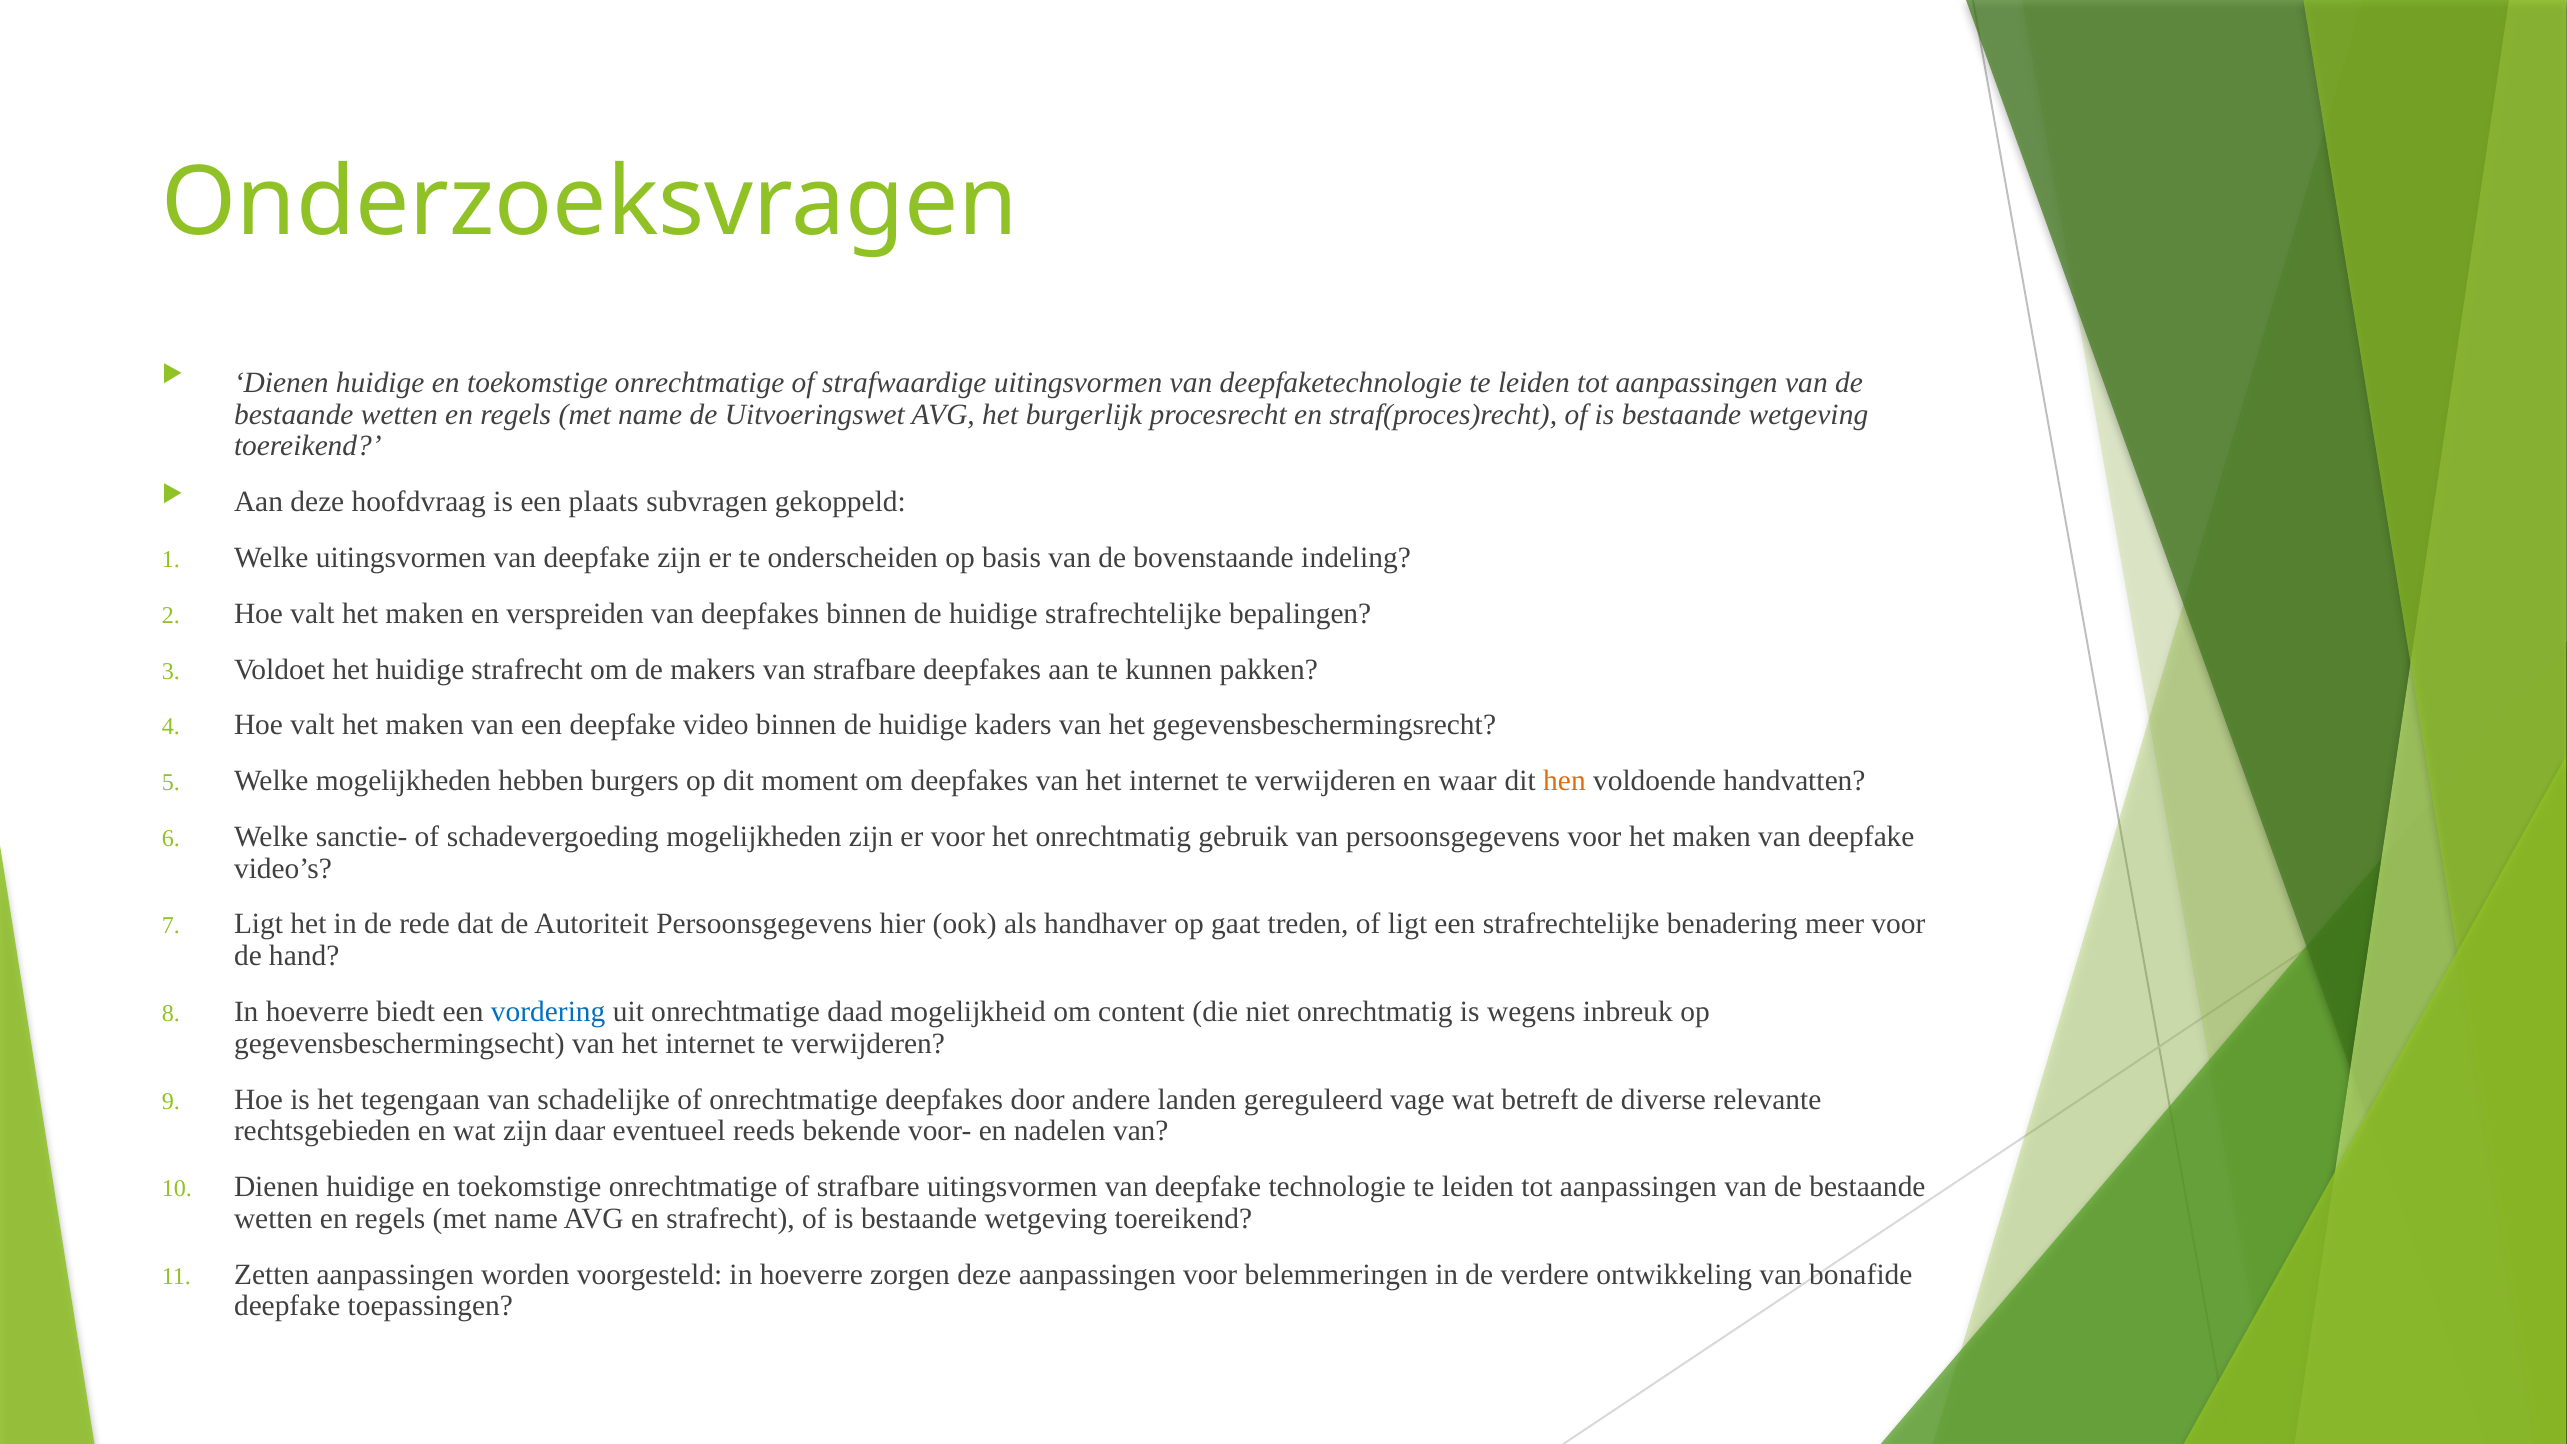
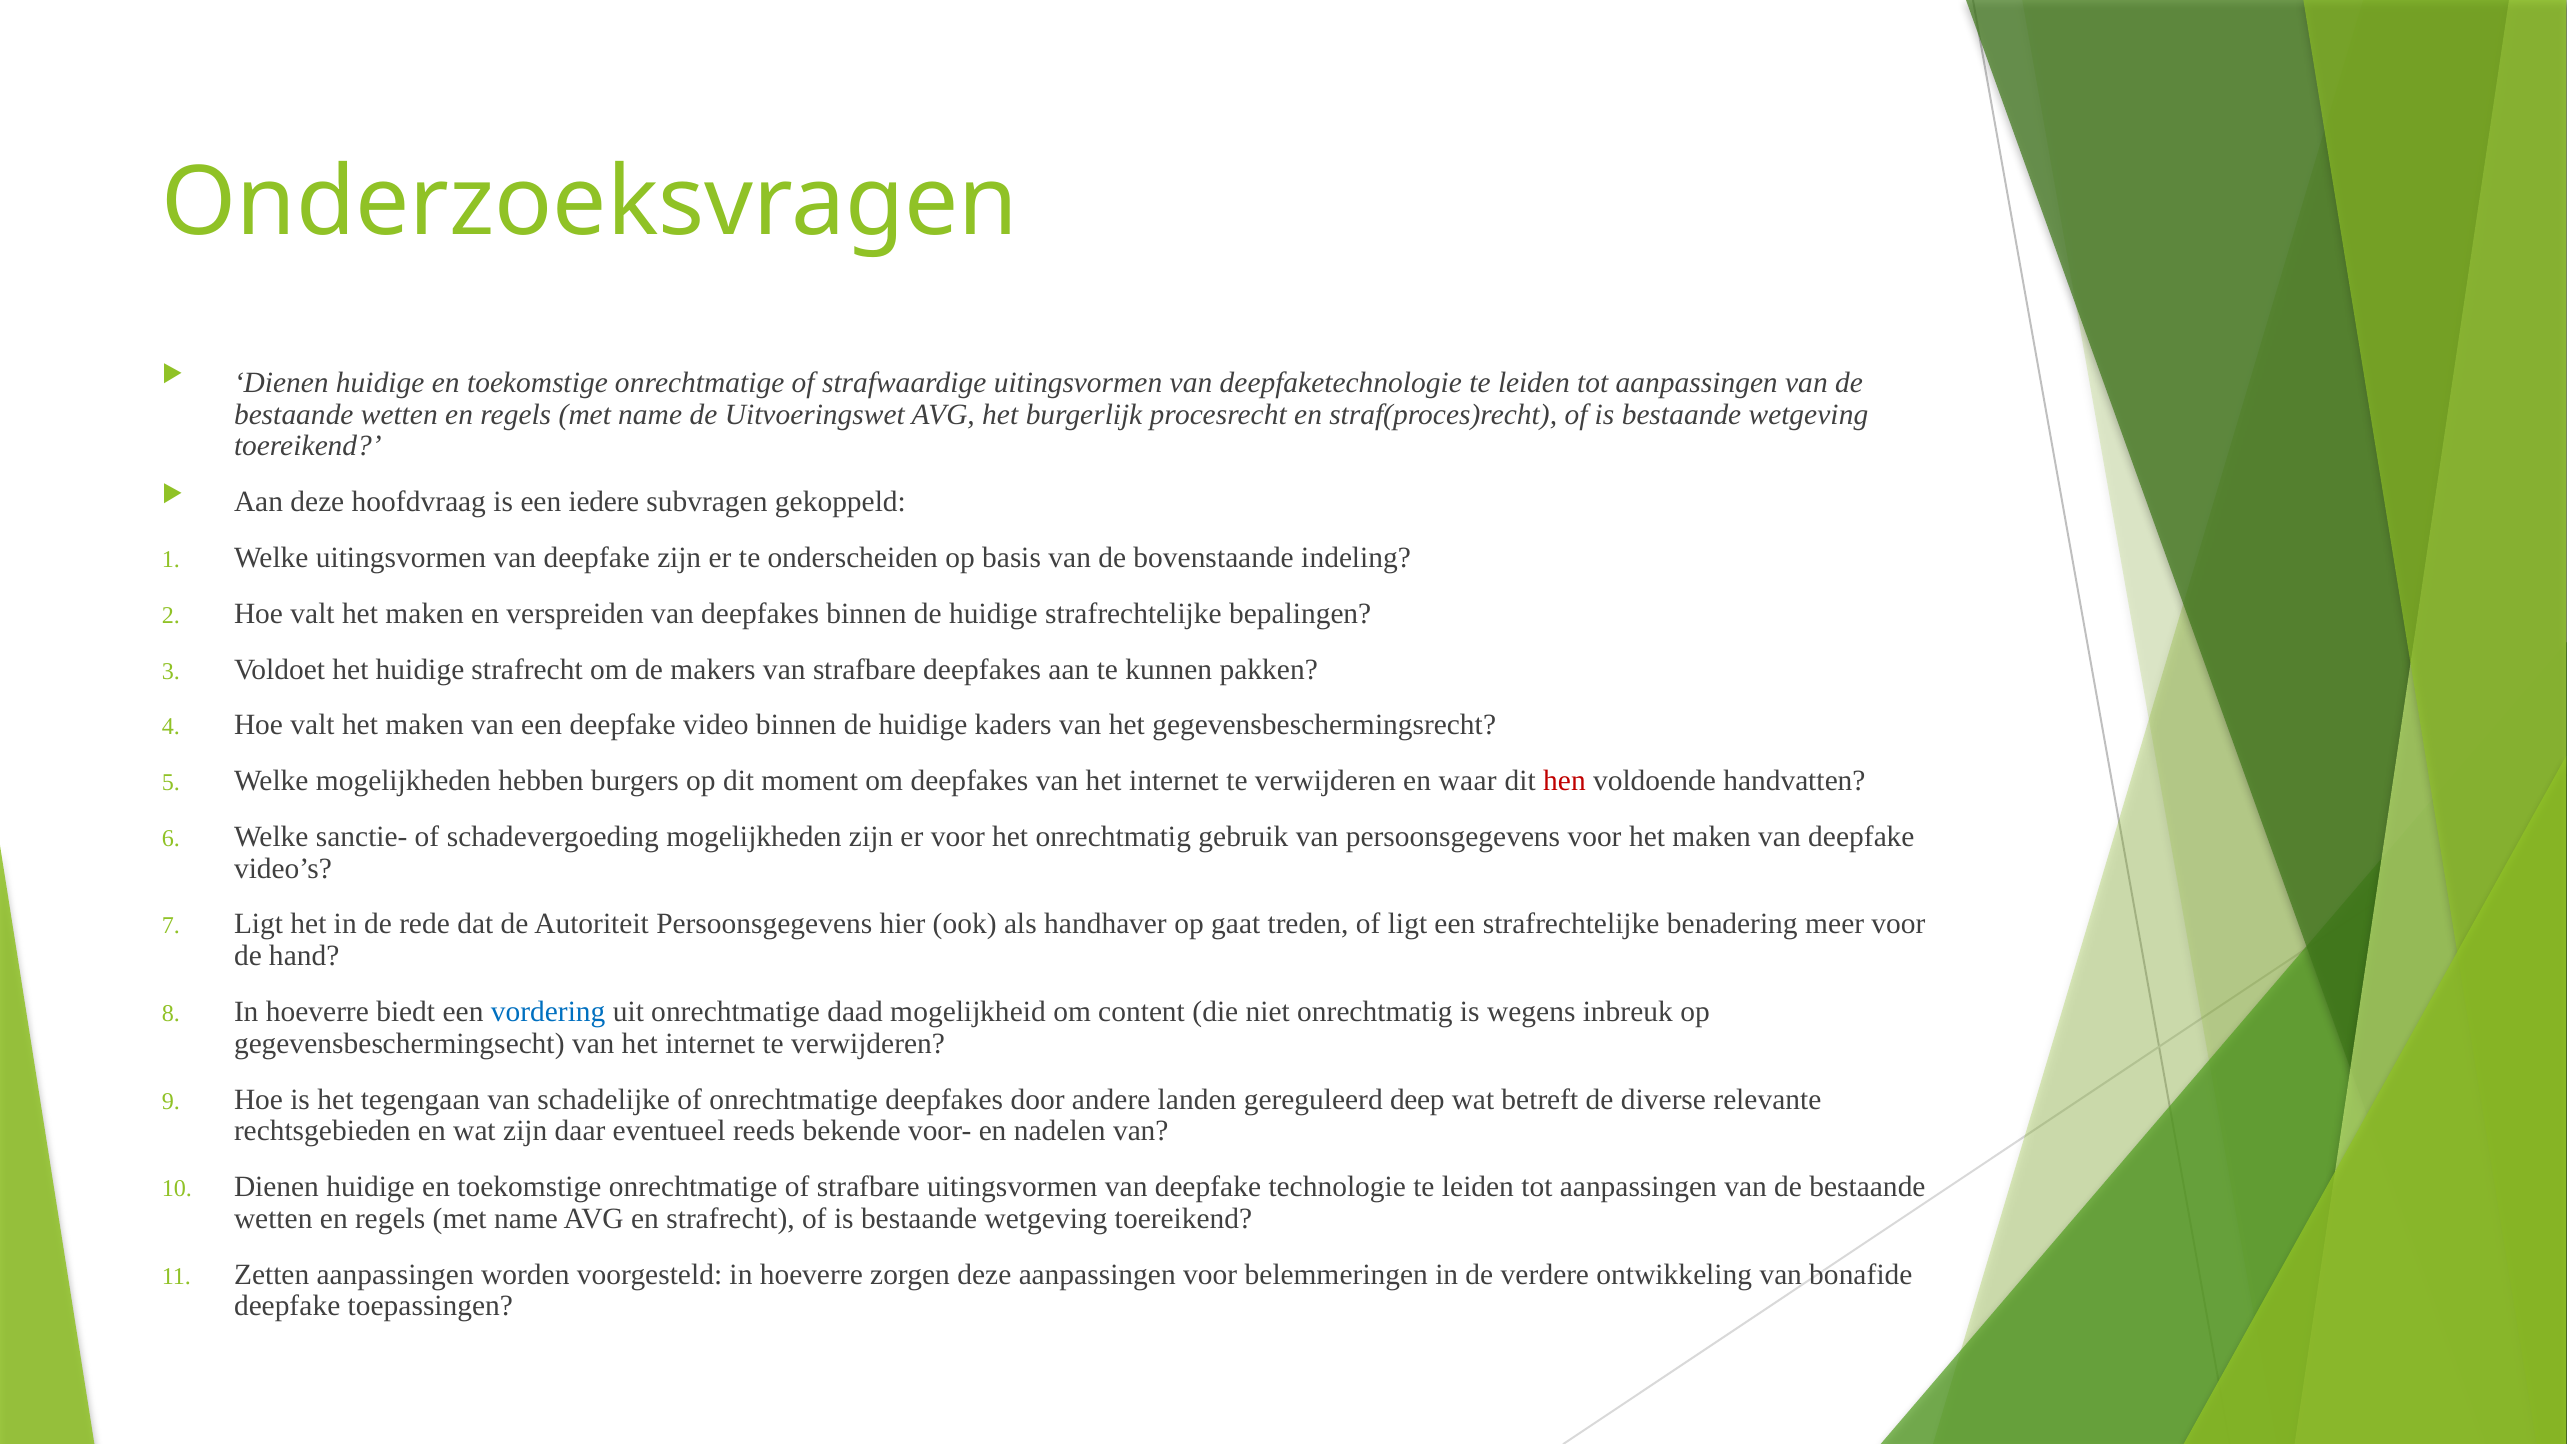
plaats: plaats -> iedere (604, 502)
hen colour: orange -> red (1564, 781)
vage: vage -> deep (1417, 1099)
